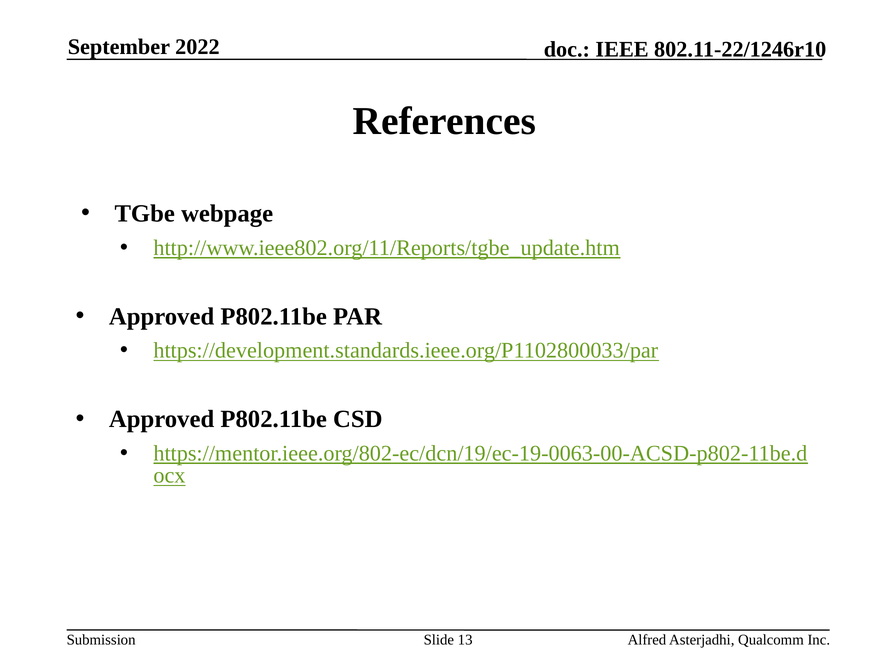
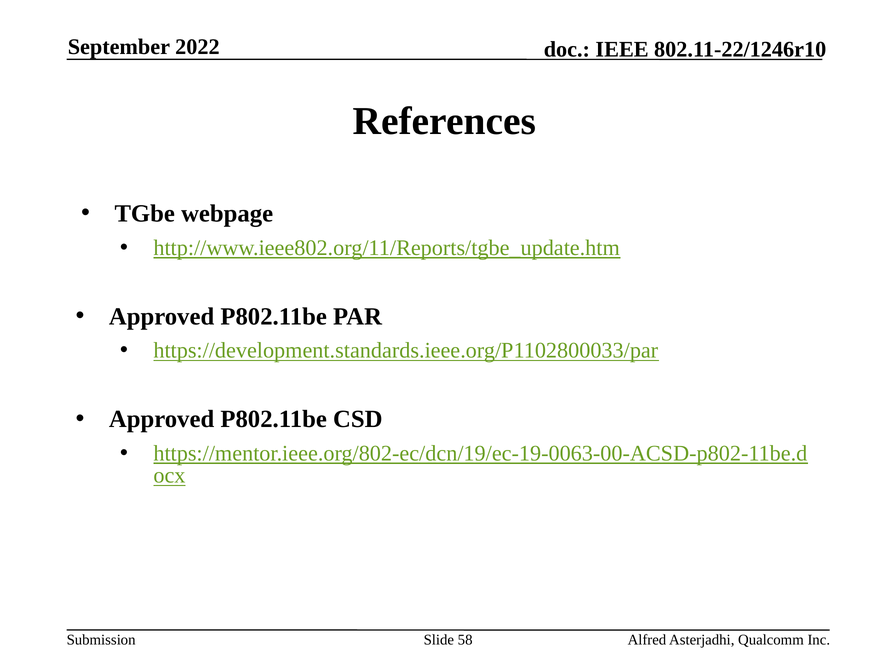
13: 13 -> 58 (465, 639)
